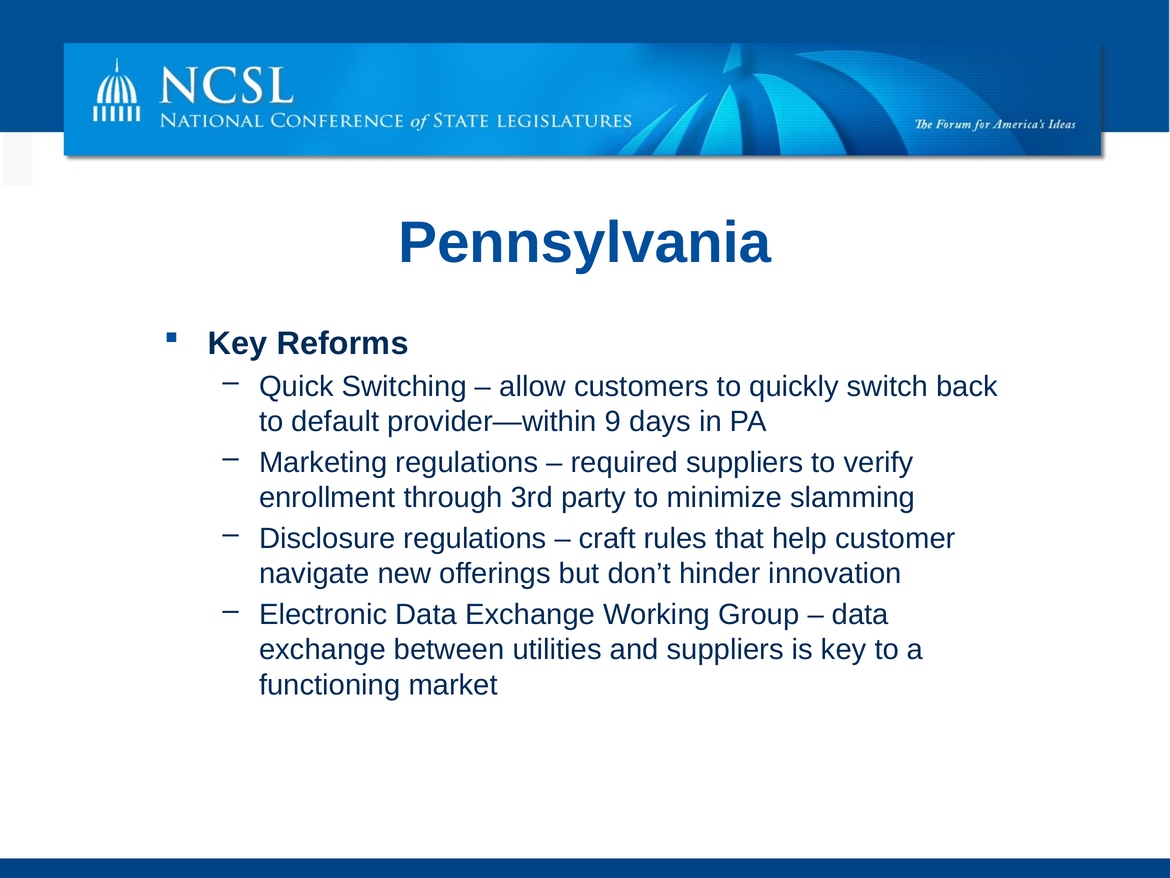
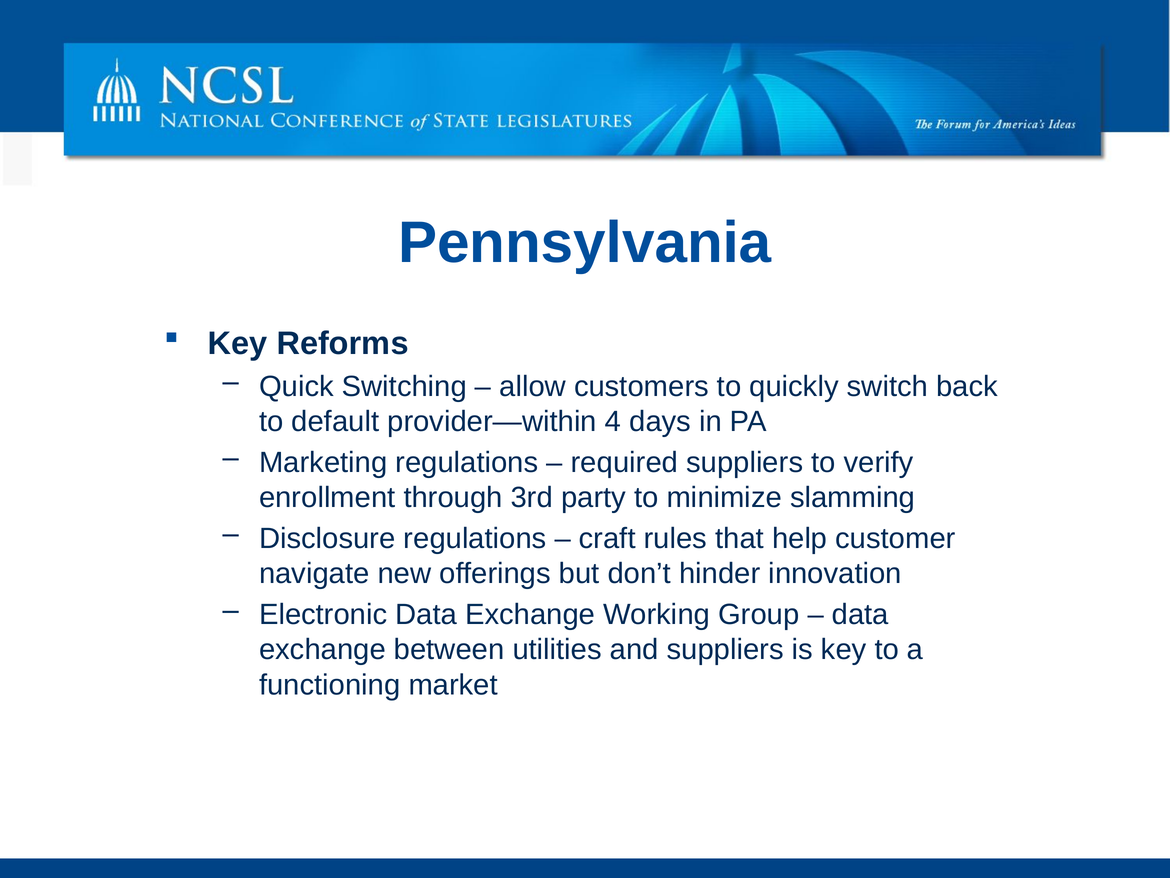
9: 9 -> 4 (613, 421)
